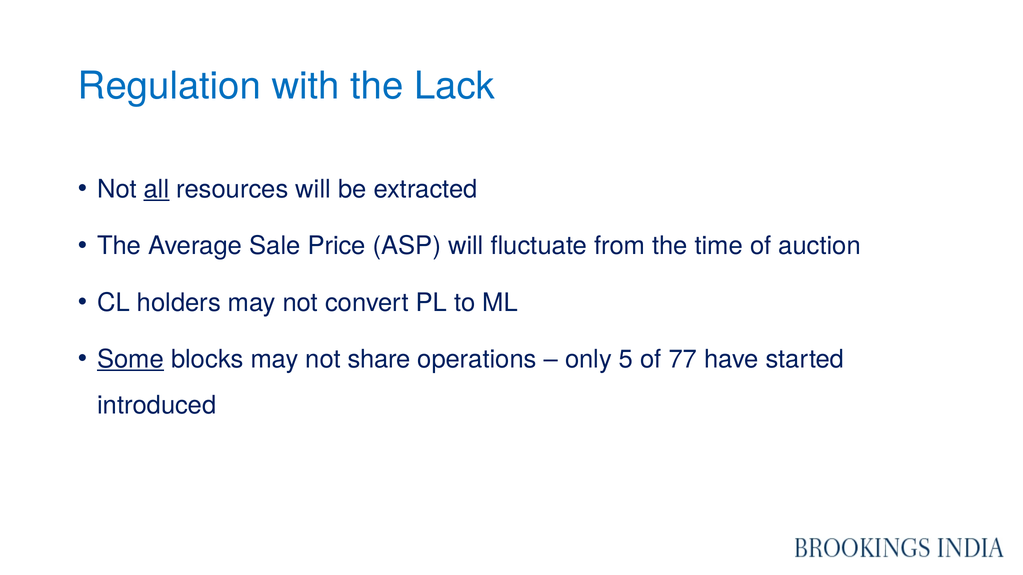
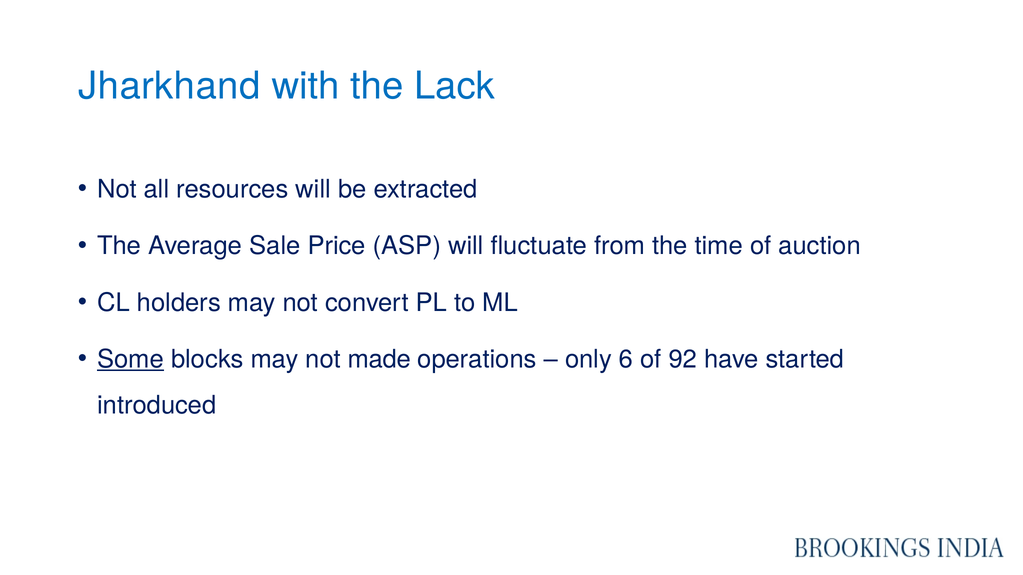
Regulation: Regulation -> Jharkhand (169, 86)
all underline: present -> none (156, 189)
share: share -> made (379, 360)
5: 5 -> 6 (626, 360)
77: 77 -> 92 (683, 360)
